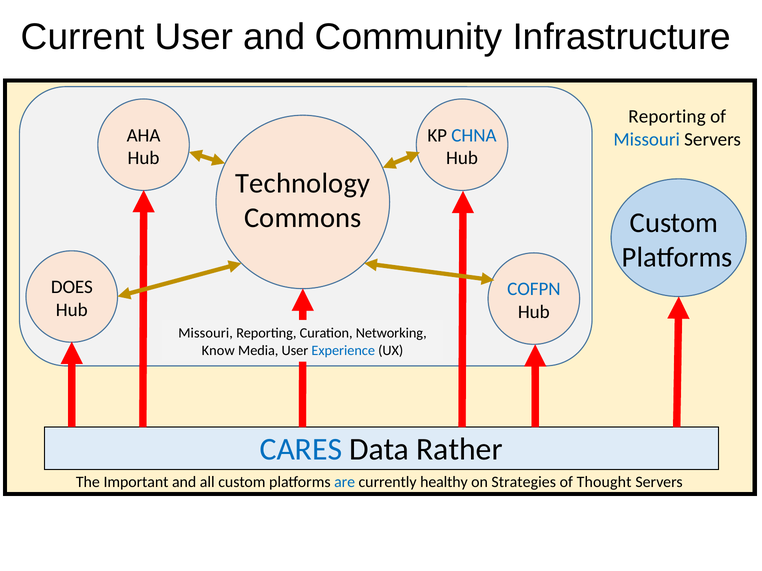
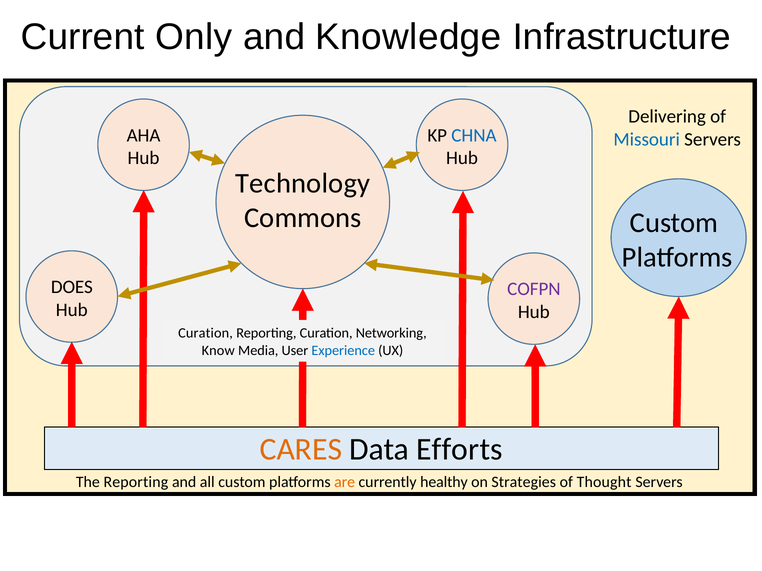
Current User: User -> Only (194, 37)
Community: Community -> Knowledge (408, 37)
Reporting: Reporting -> Delivering (667, 117)
COFPN colour: blue -> purple (534, 289)
Missouri: Missouri -> Curation (206, 334)
CARES colour: blue -> orange (301, 450)
Rather: Rather -> Efforts (459, 450)
The Important: Important -> Reporting (136, 482)
are colour: blue -> orange (345, 482)
